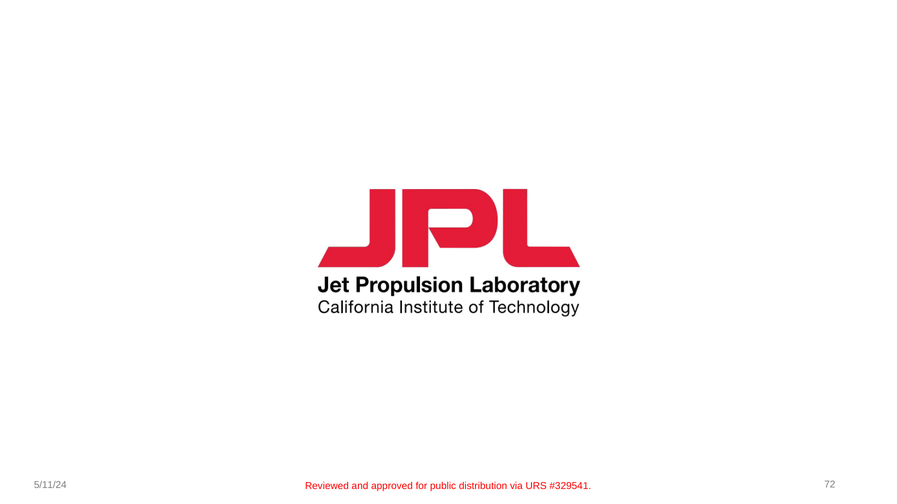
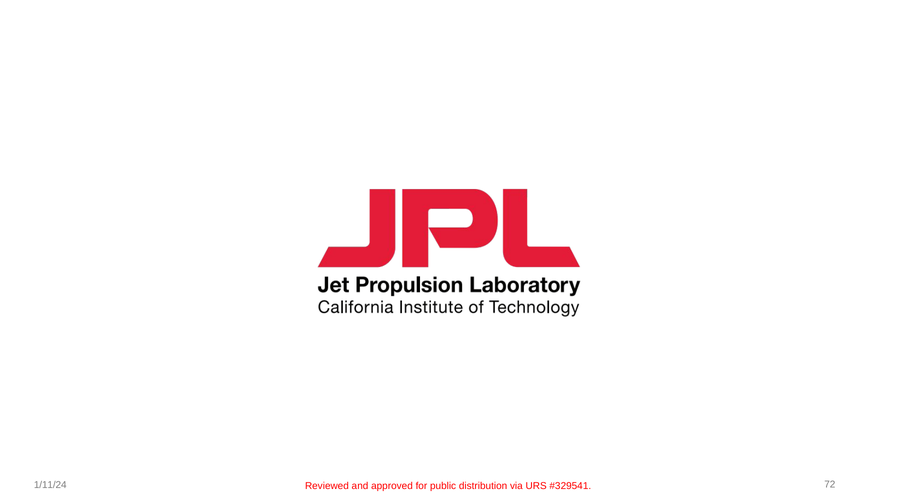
5/11/24: 5/11/24 -> 1/11/24 (50, 485)
